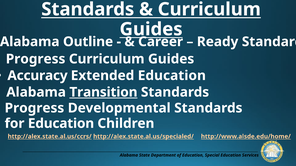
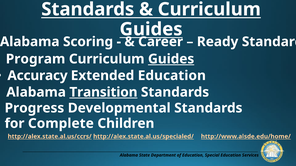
Outline: Outline -> Scoring (88, 42)
Progress: Progress -> Program (36, 59)
Guides underline: none -> present (171, 59)
for Education: Education -> Complete (61, 124)
